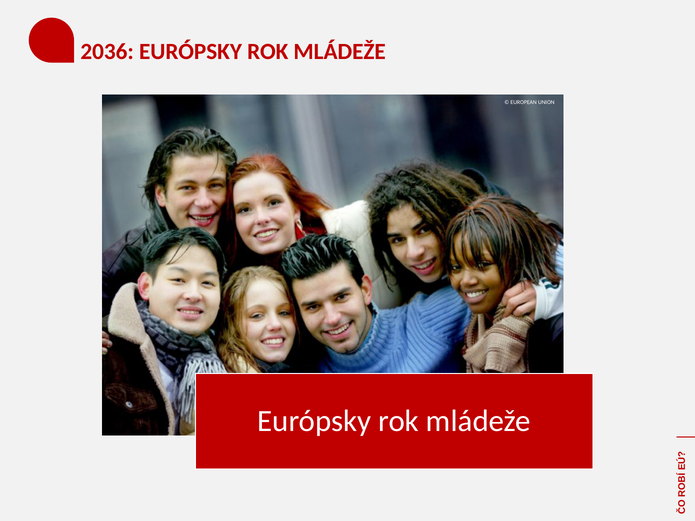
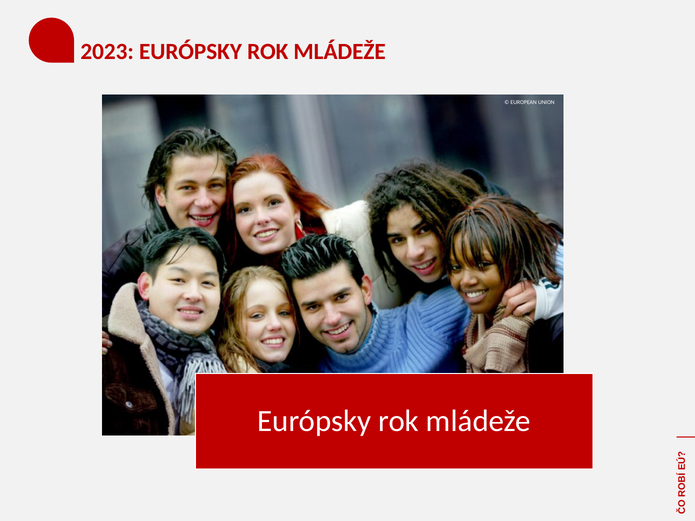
2036: 2036 -> 2023 (107, 52)
